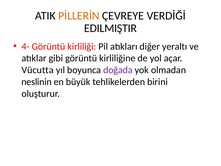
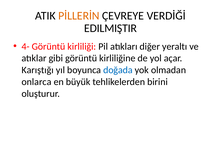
Vücutta: Vücutta -> Karıştığı (38, 70)
doğada colour: purple -> blue (118, 70)
neslinin: neslinin -> onlarca (36, 82)
